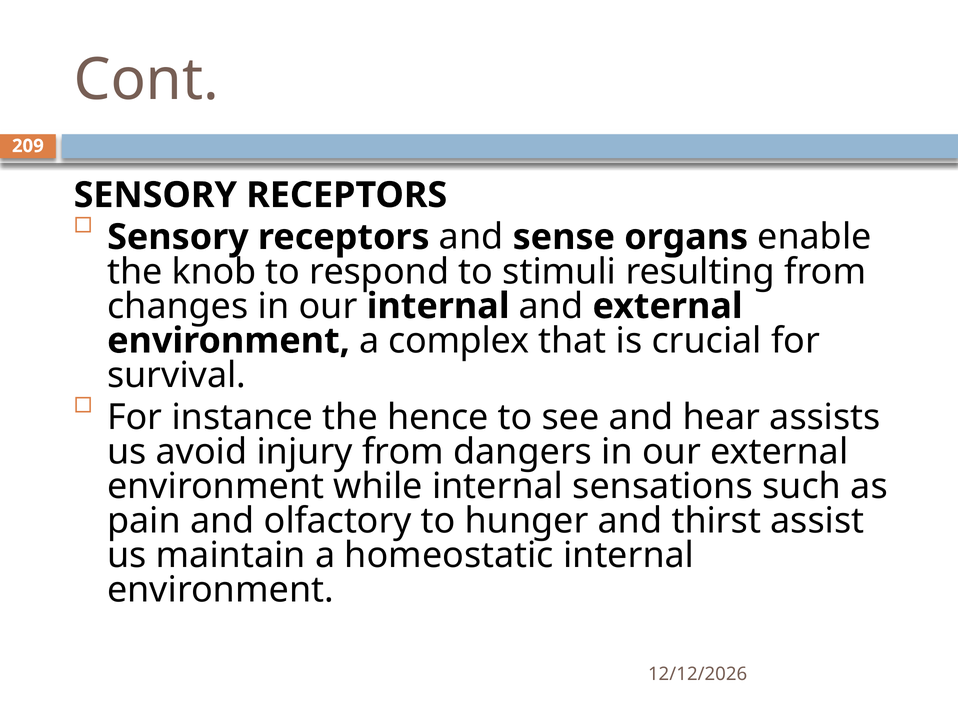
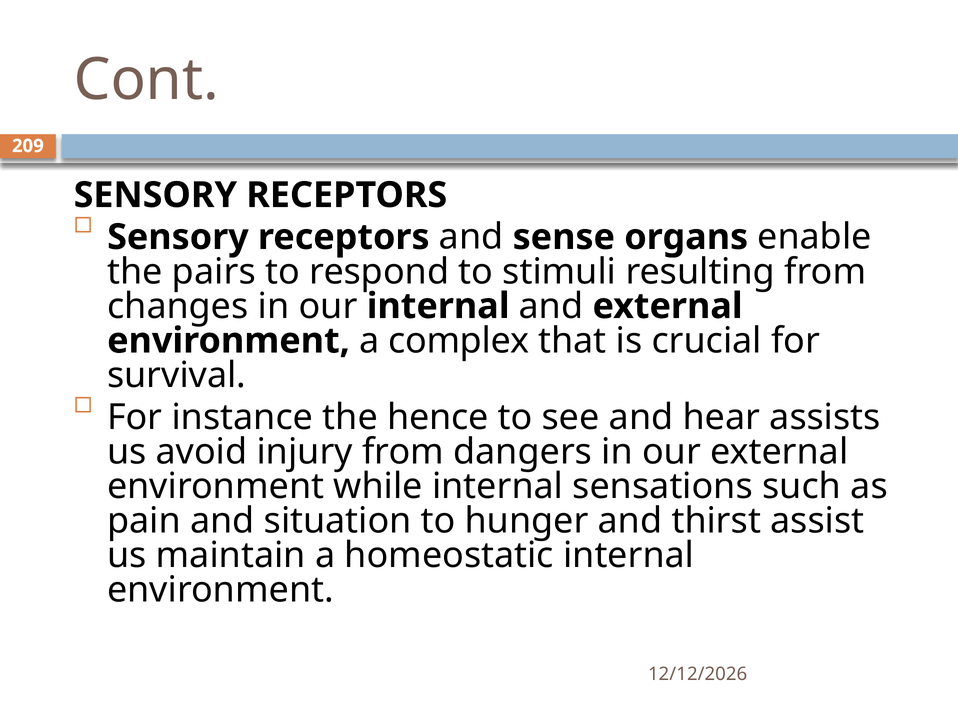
knob: knob -> pairs (214, 271)
olfactory: olfactory -> situation (338, 520)
